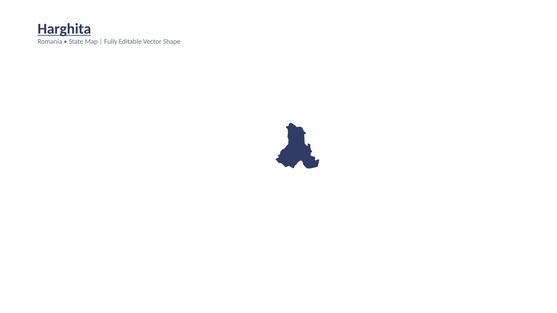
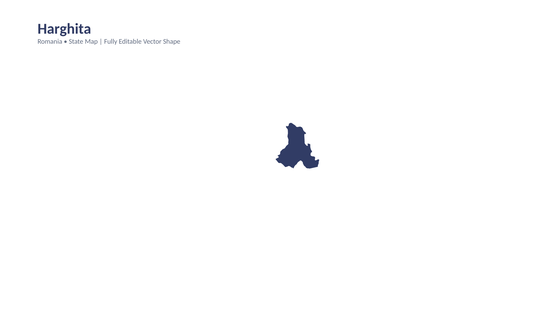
Harghita underline: present -> none (64, 29)
